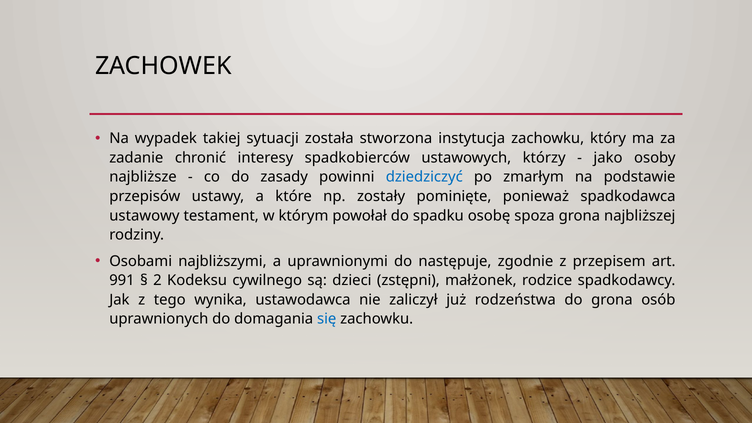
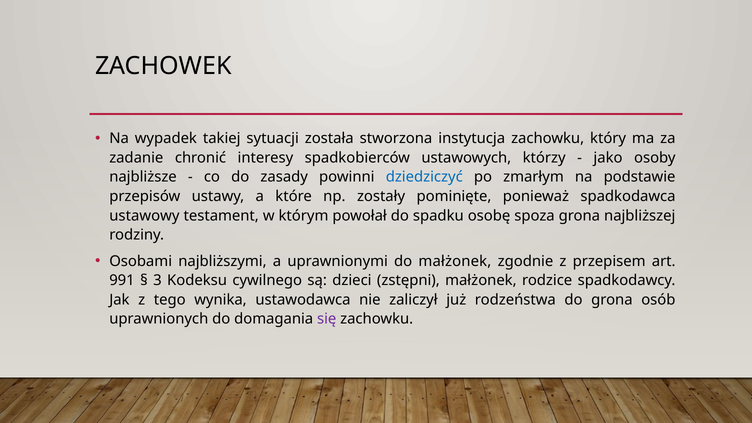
do następuje: następuje -> małżonek (455, 261)
2: 2 -> 3 (157, 280)
się colour: blue -> purple (327, 319)
